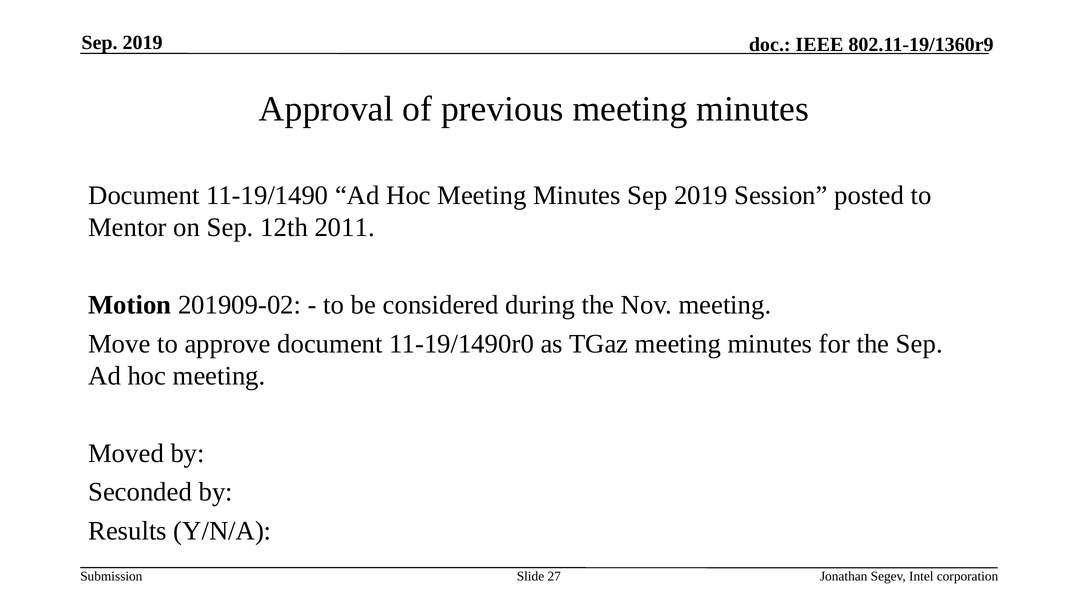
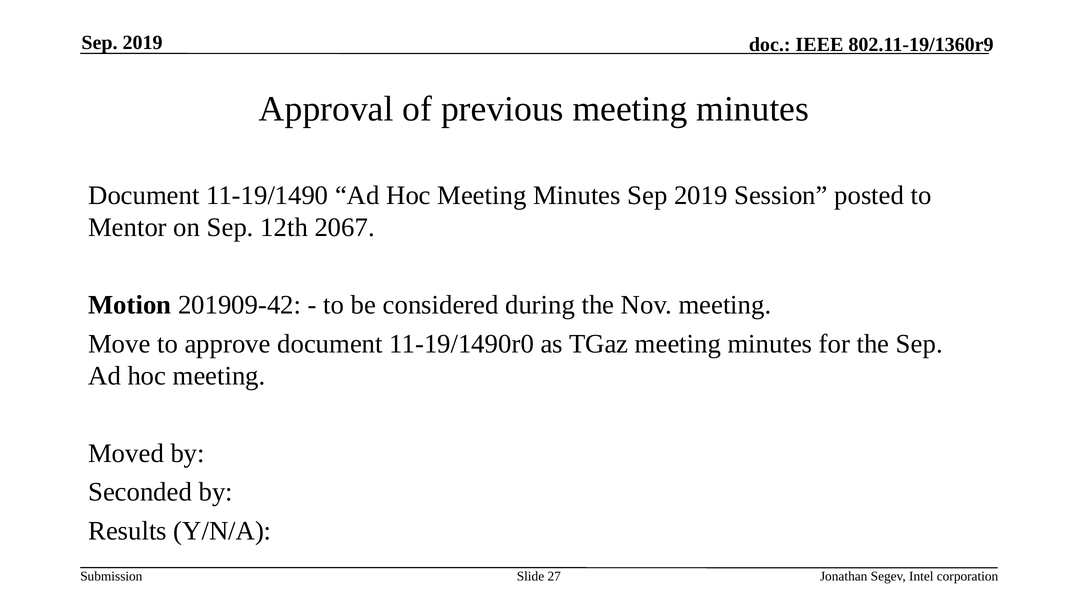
2011: 2011 -> 2067 (345, 228)
201909-02: 201909-02 -> 201909-42 (240, 305)
